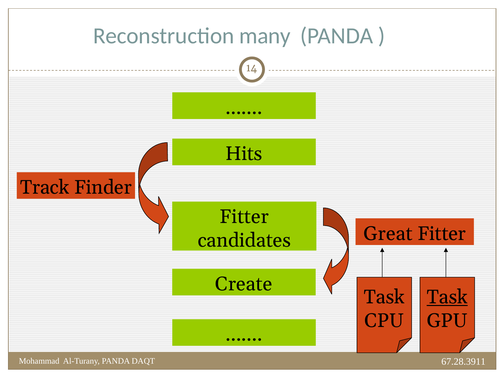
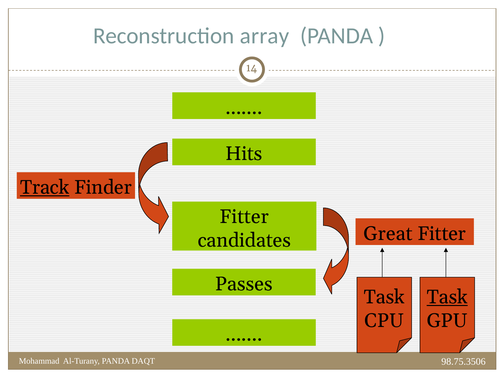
many: many -> array (265, 36)
Track underline: none -> present (45, 187)
Create: Create -> Passes (244, 284)
67.28.3911: 67.28.3911 -> 98.75.3506 (463, 362)
